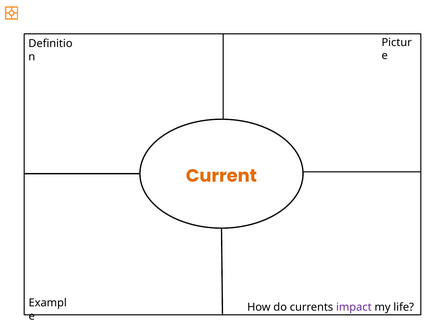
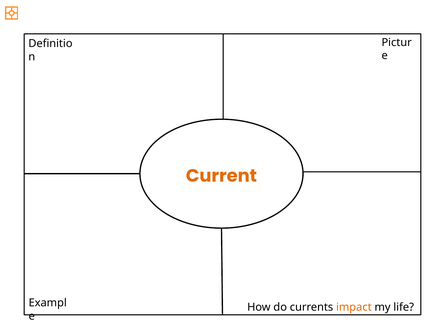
impact colour: purple -> orange (354, 307)
